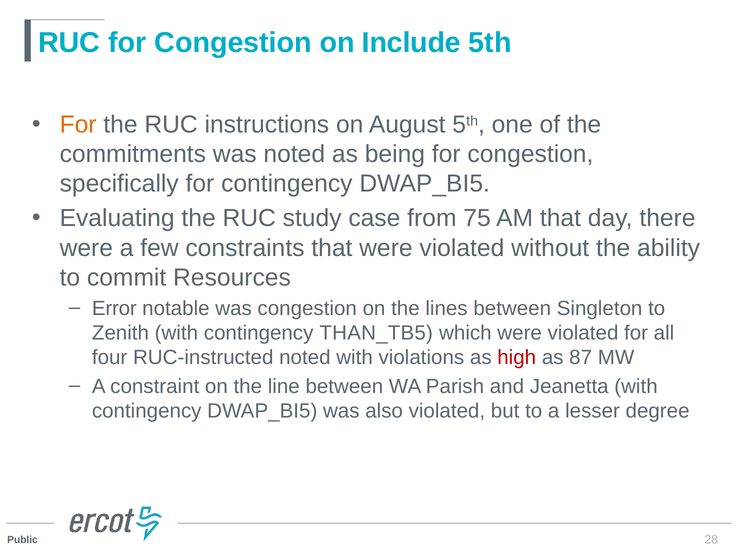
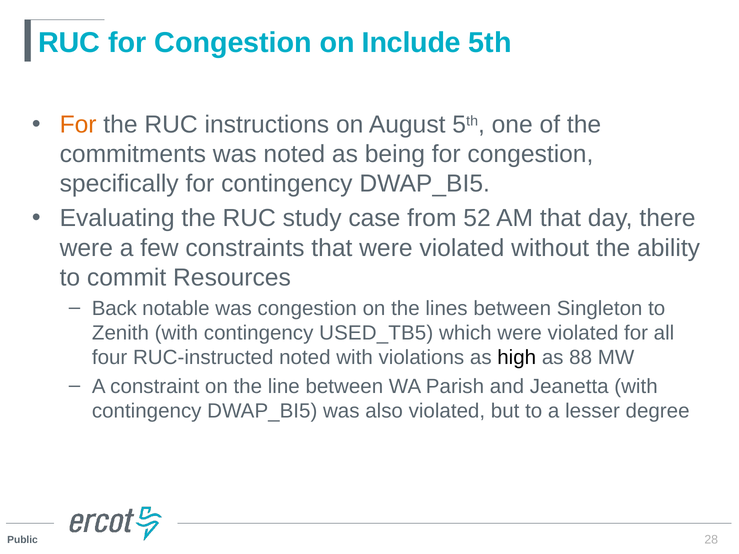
75: 75 -> 52 (477, 218)
Error: Error -> Back (114, 308)
THAN_TB5: THAN_TB5 -> USED_TB5 (376, 333)
high colour: red -> black (517, 358)
87: 87 -> 88 (581, 358)
